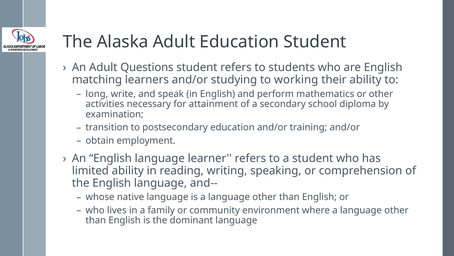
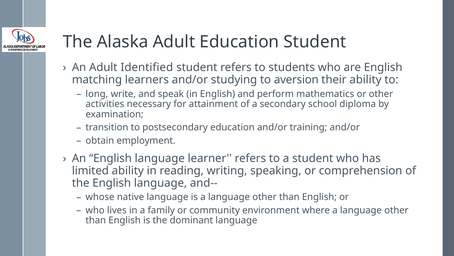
Questions: Questions -> Identified (147, 67)
working: working -> aversion (296, 80)
